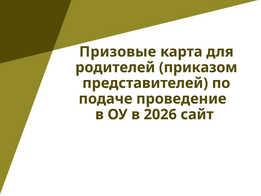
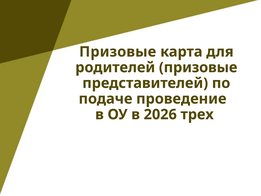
родителей приказом: приказом -> призовые (198, 67)
сайт: сайт -> трех (197, 114)
